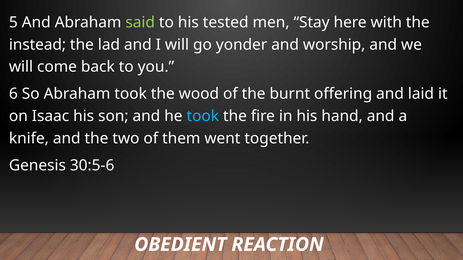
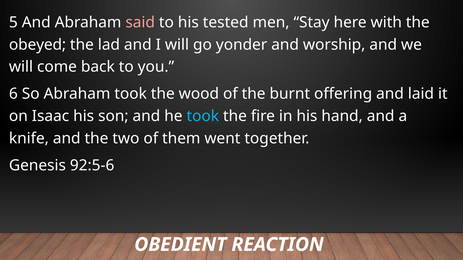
said colour: light green -> pink (140, 22)
instead: instead -> obeyed (38, 45)
30:5-6: 30:5-6 -> 92:5-6 (92, 166)
